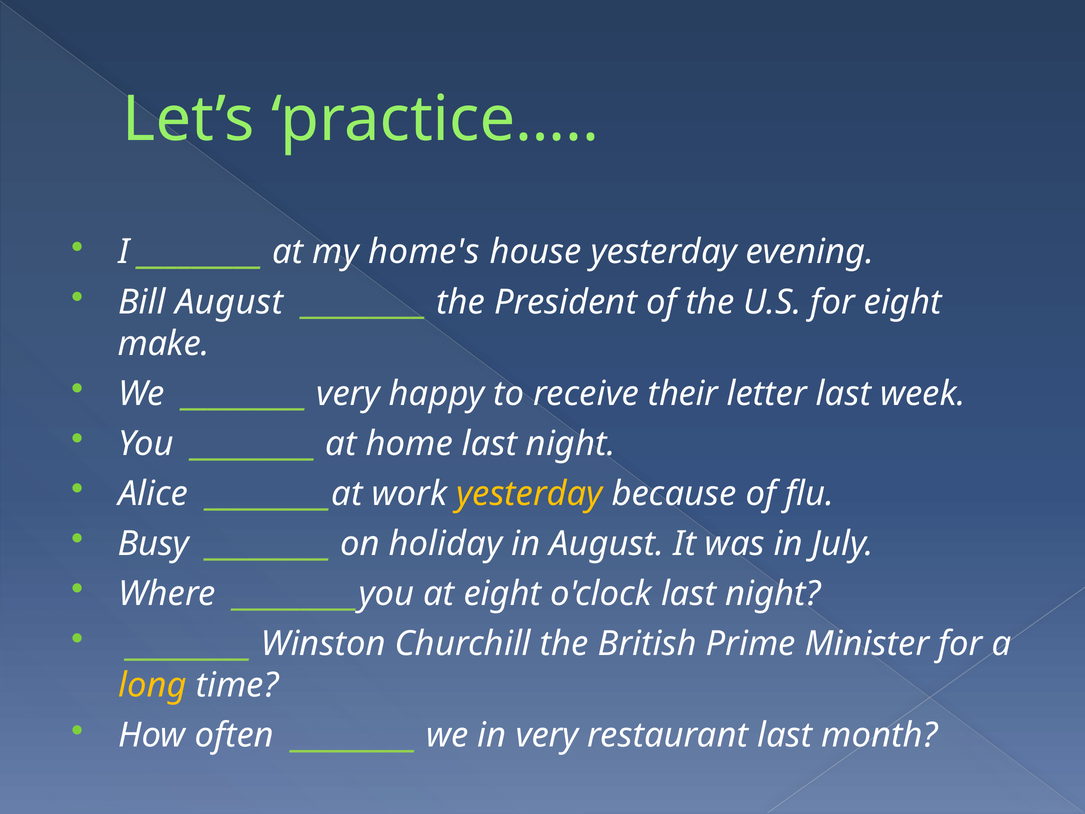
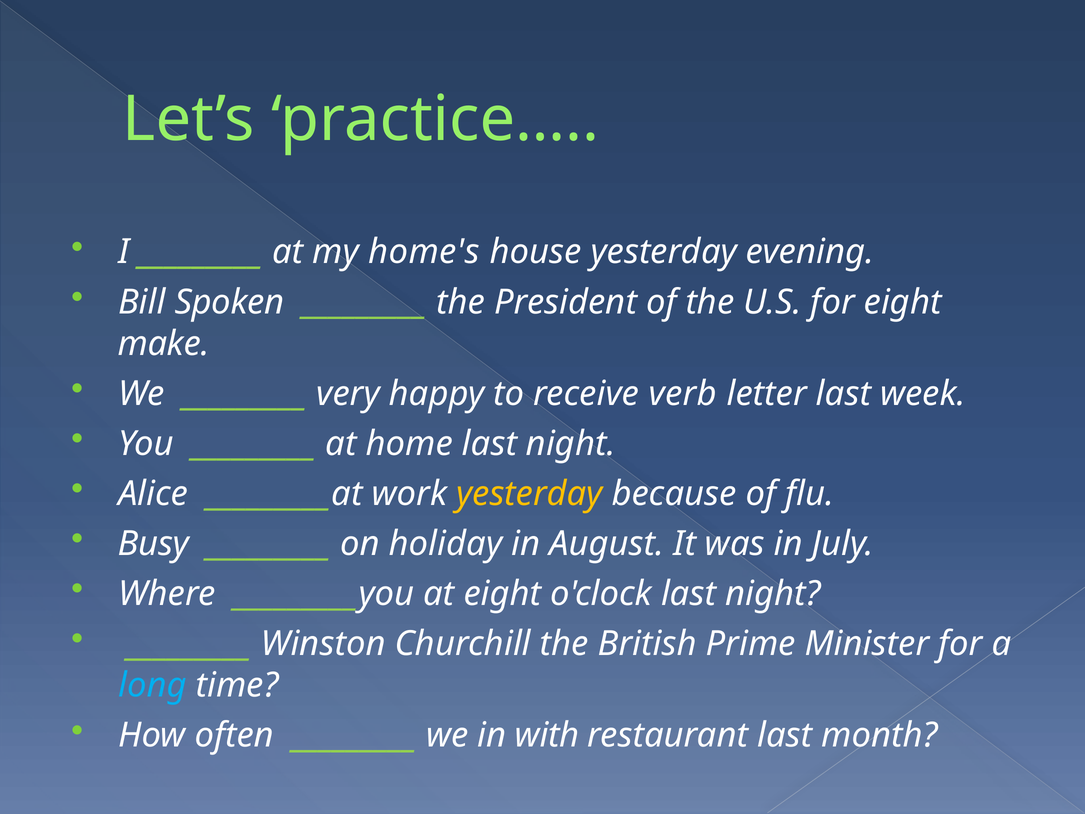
Bill August: August -> Spoken (229, 302)
their: their -> verb (683, 394)
long colour: yellow -> light blue (152, 685)
in very: very -> with (547, 735)
